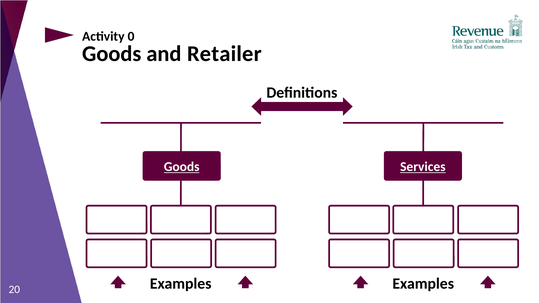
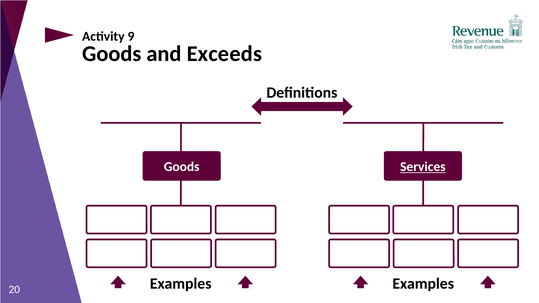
0: 0 -> 9 (131, 37)
Retailer: Retailer -> Exceeds (224, 54)
Goods underline: present -> none (182, 167)
